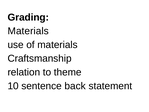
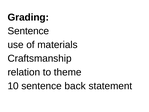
Materials: Materials -> Sentence (28, 31)
